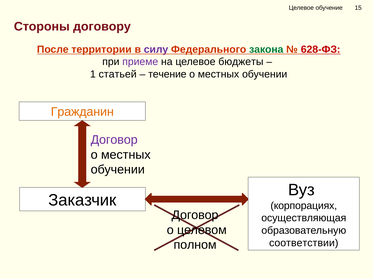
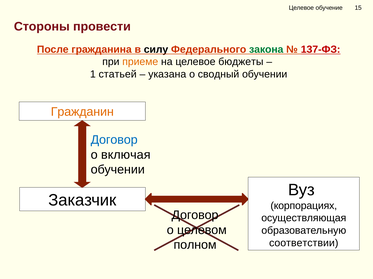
договору: договору -> провести (102, 27)
территории: территории -> гражданина (102, 50)
силу colour: purple -> black (156, 50)
628-ФЗ: 628-ФЗ -> 137-ФЗ (321, 50)
приеме colour: purple -> orange (140, 62)
течение: течение -> указана (167, 74)
местных: местных -> сводный (219, 74)
Договор colour: purple -> blue (114, 140)
местных: местных -> включая (126, 155)
